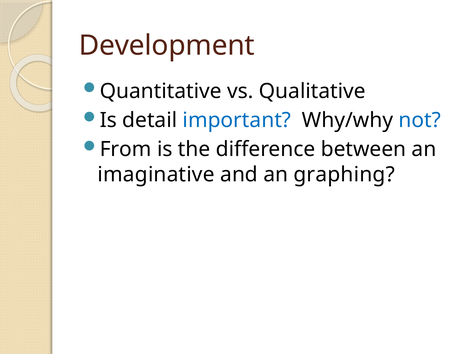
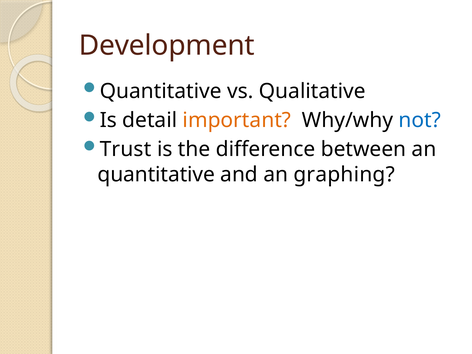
important colour: blue -> orange (237, 120)
From: From -> Trust (126, 149)
imaginative: imaginative -> quantitative (156, 175)
